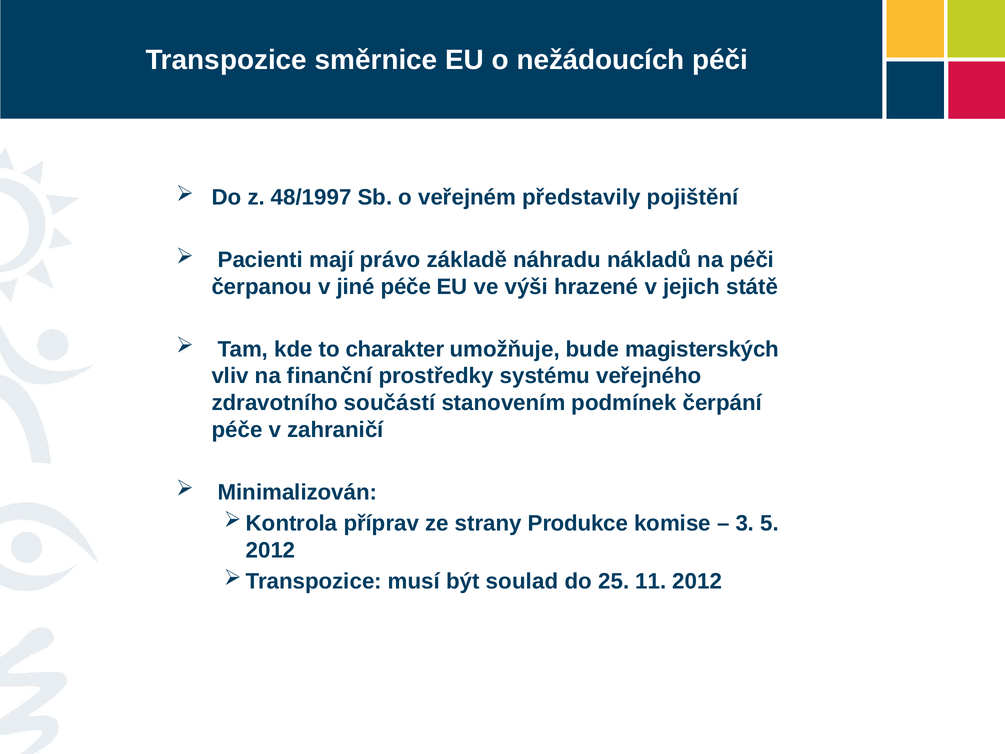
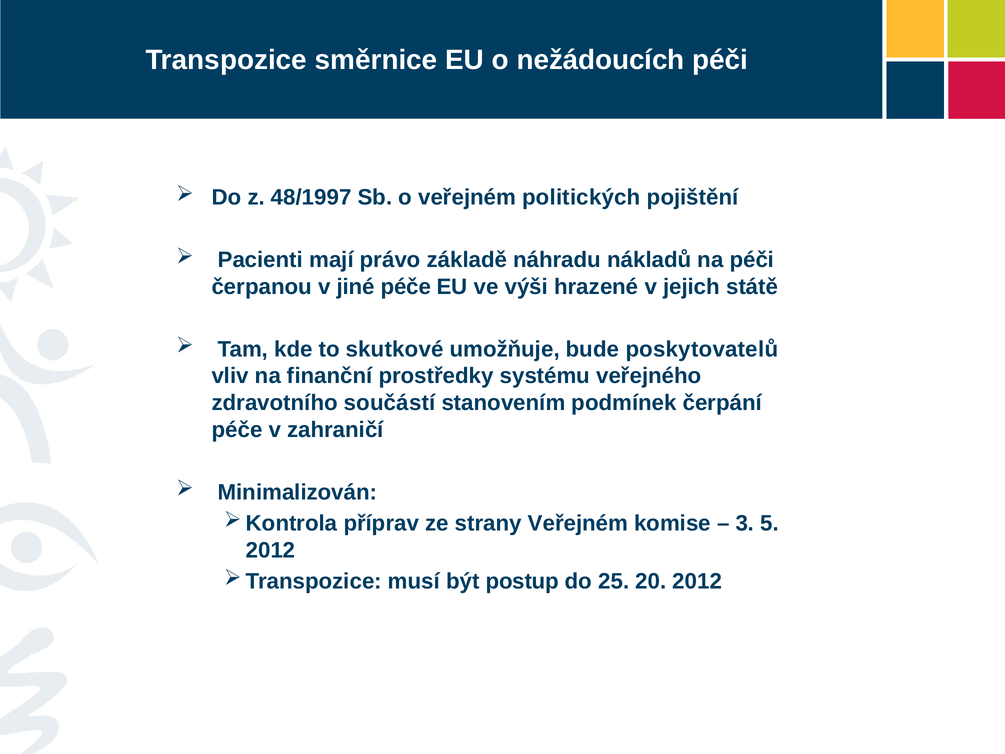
představily: představily -> politických (581, 197)
charakter: charakter -> skutkové (395, 349)
magisterských: magisterských -> poskytovatelů (702, 349)
strany Produkce: Produkce -> Veřejném (578, 523)
soulad: soulad -> postup (522, 581)
11: 11 -> 20 (651, 581)
